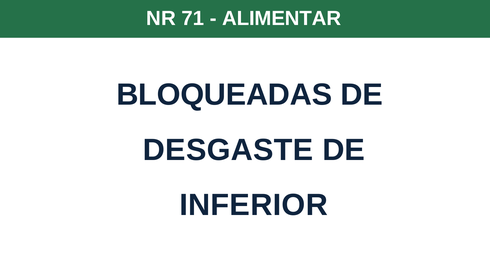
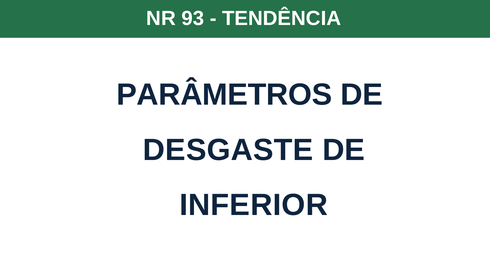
71: 71 -> 93 (193, 18)
ALIMENTAR: ALIMENTAR -> TENDÊNCIA (282, 18)
BLOQUEADAS: BLOQUEADAS -> PARÂMETROS (224, 95)
